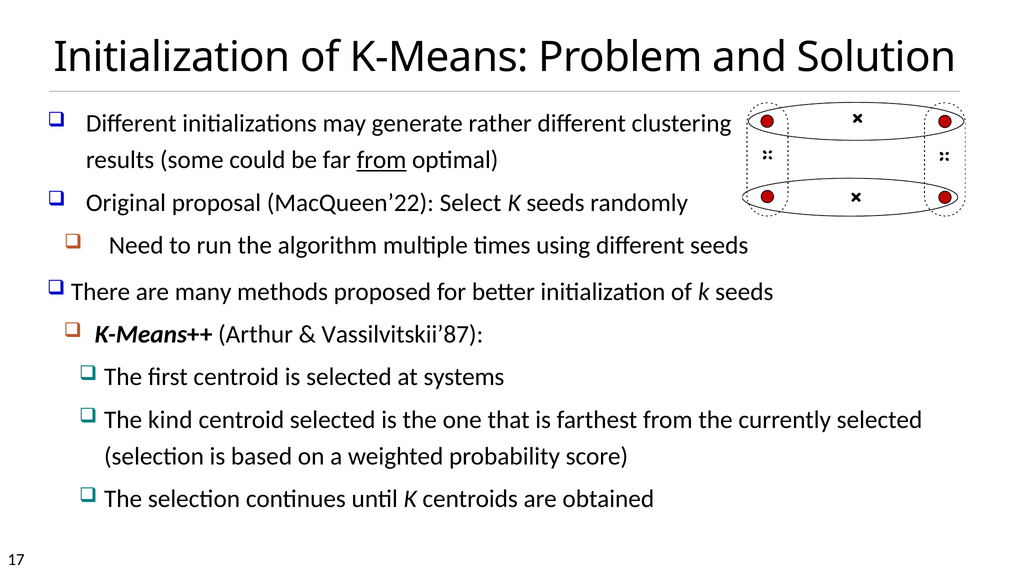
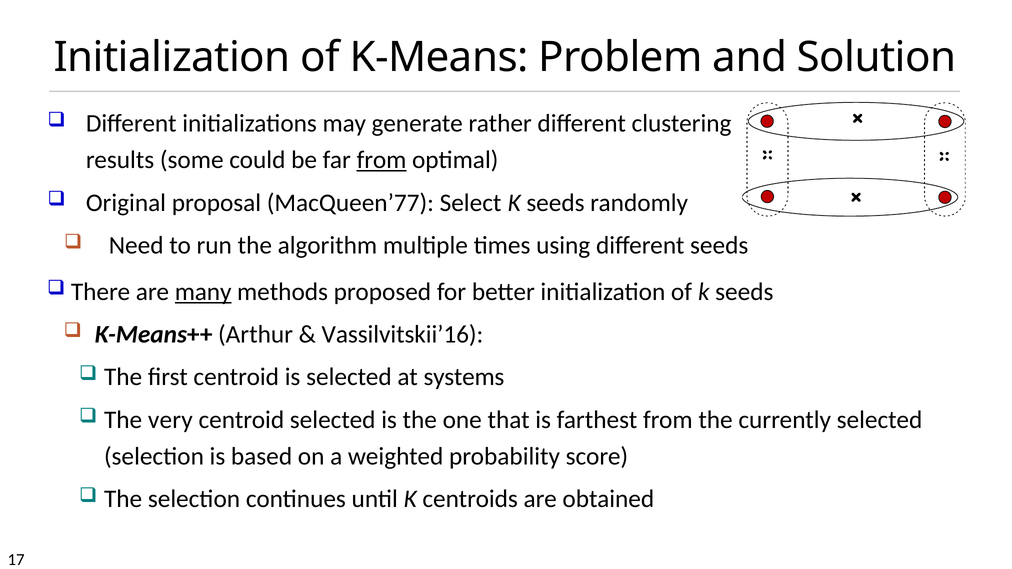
MacQueen’22: MacQueen’22 -> MacQueen’77 (350, 203)
many underline: none -> present (203, 292)
Vassilvitskii’87: Vassilvitskii’87 -> Vassilvitskii’16 (402, 335)
kind: kind -> very (170, 420)
